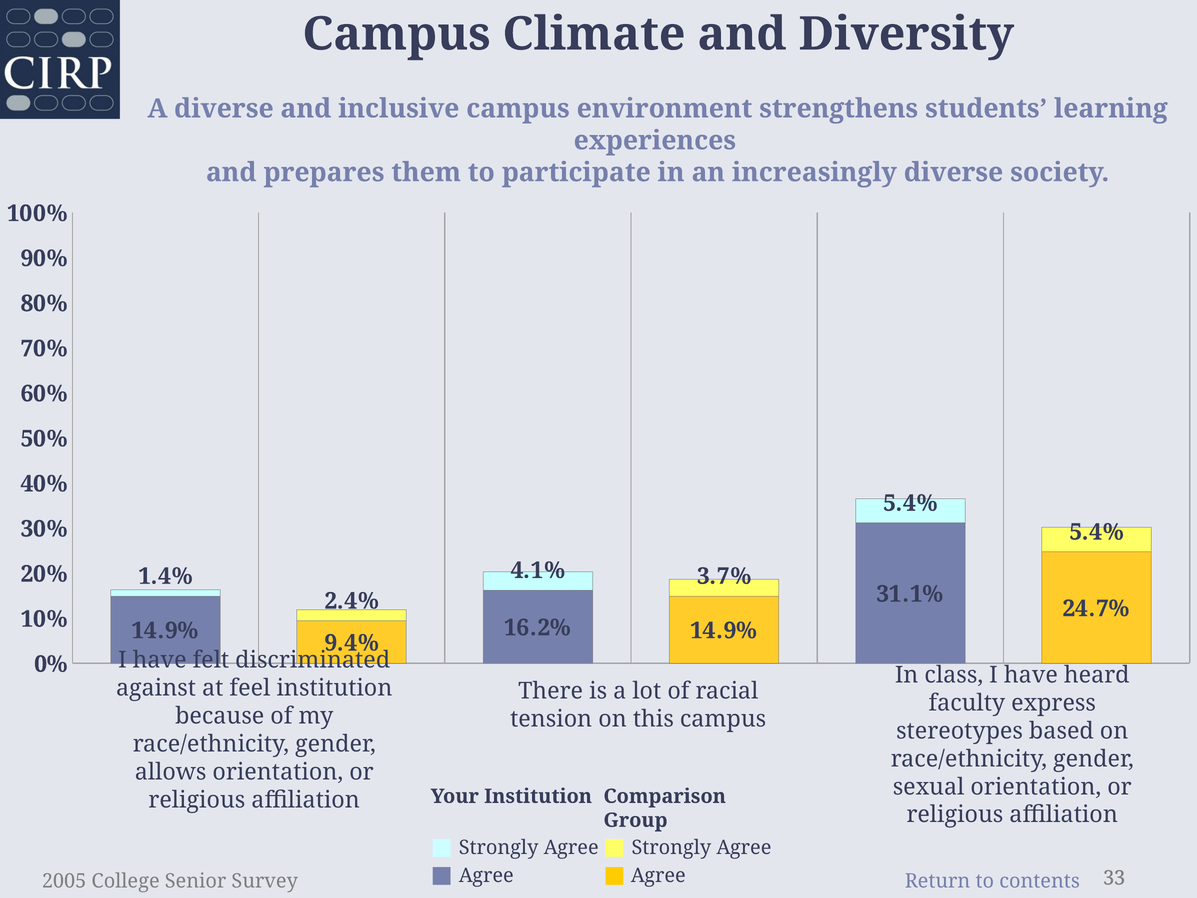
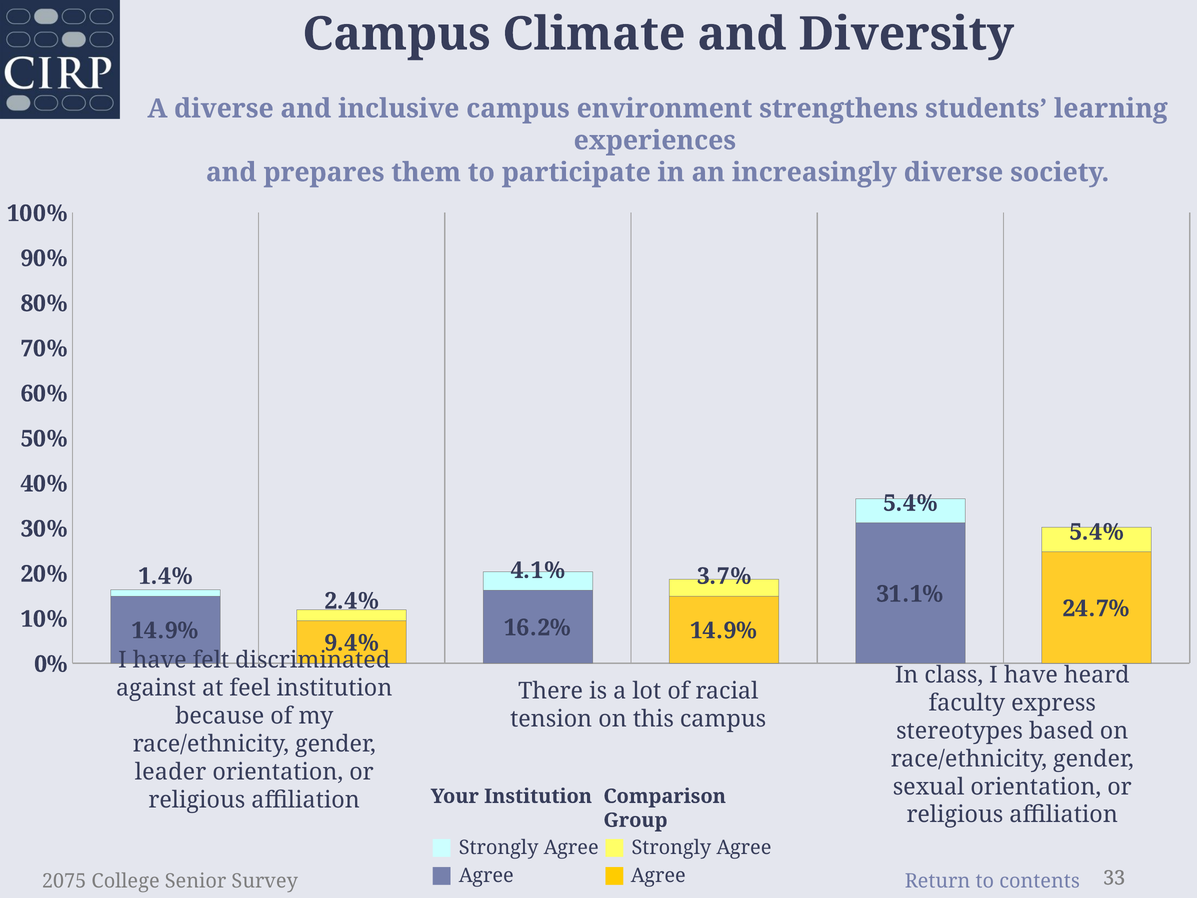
allows: allows -> leader (171, 772)
2005: 2005 -> 2075 (64, 881)
